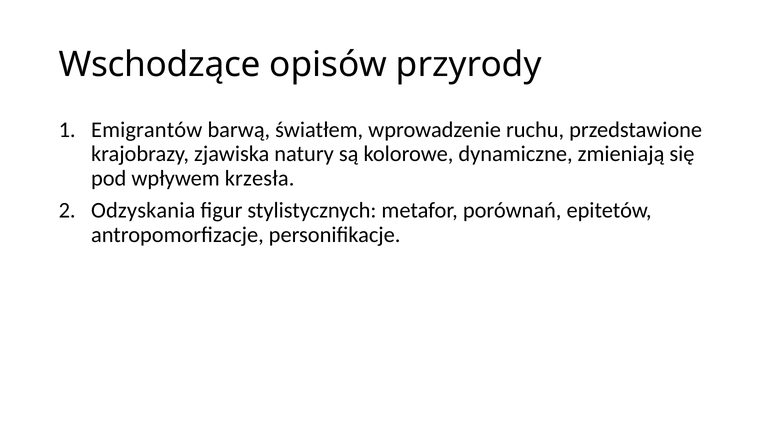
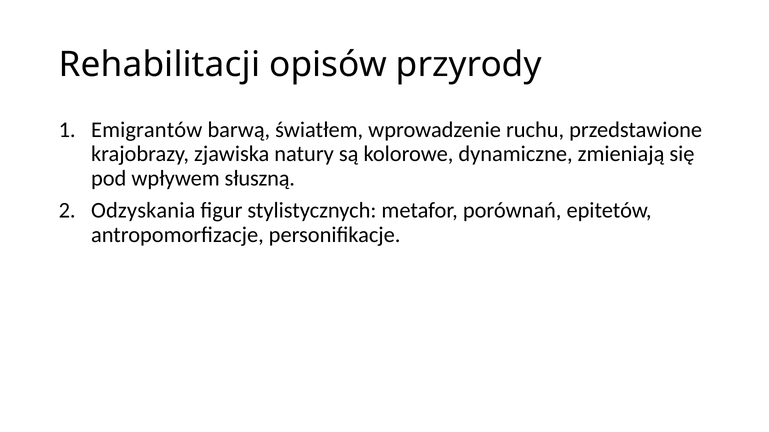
Wschodzące: Wschodzące -> Rehabilitacji (159, 65)
krzesła: krzesła -> słuszną (260, 178)
